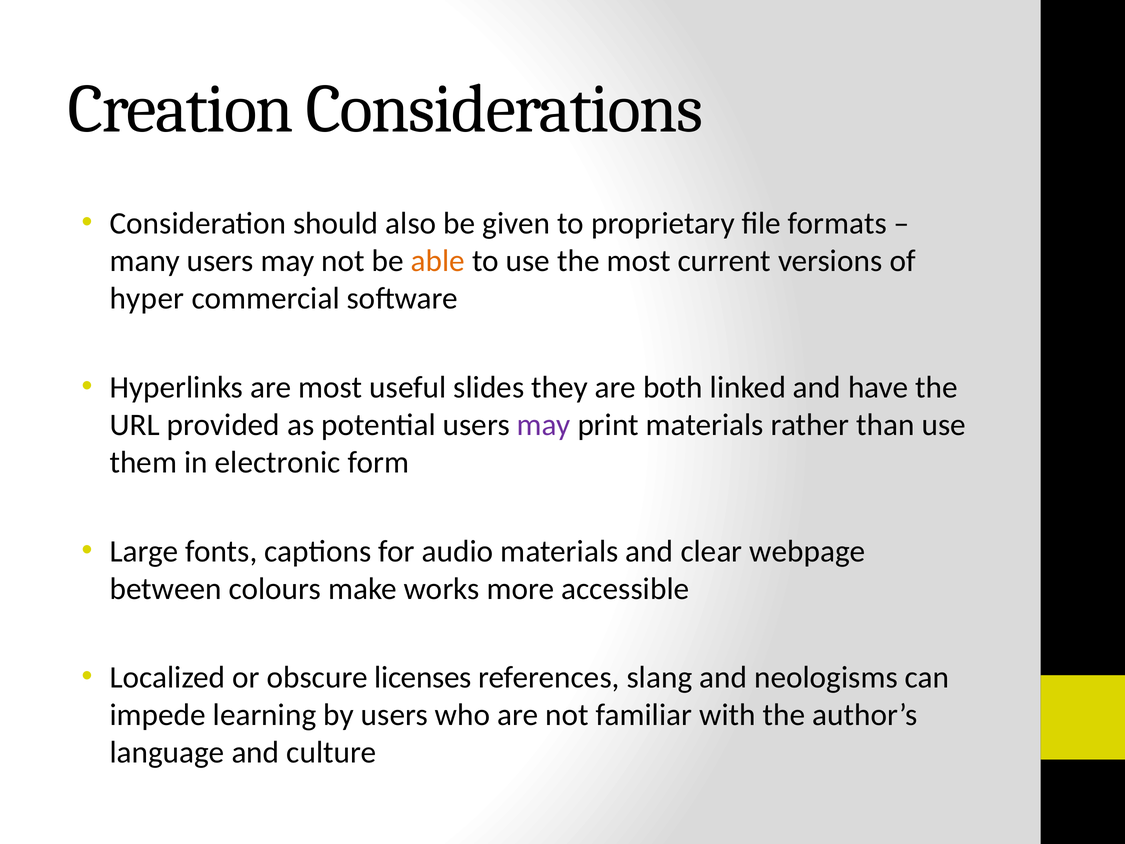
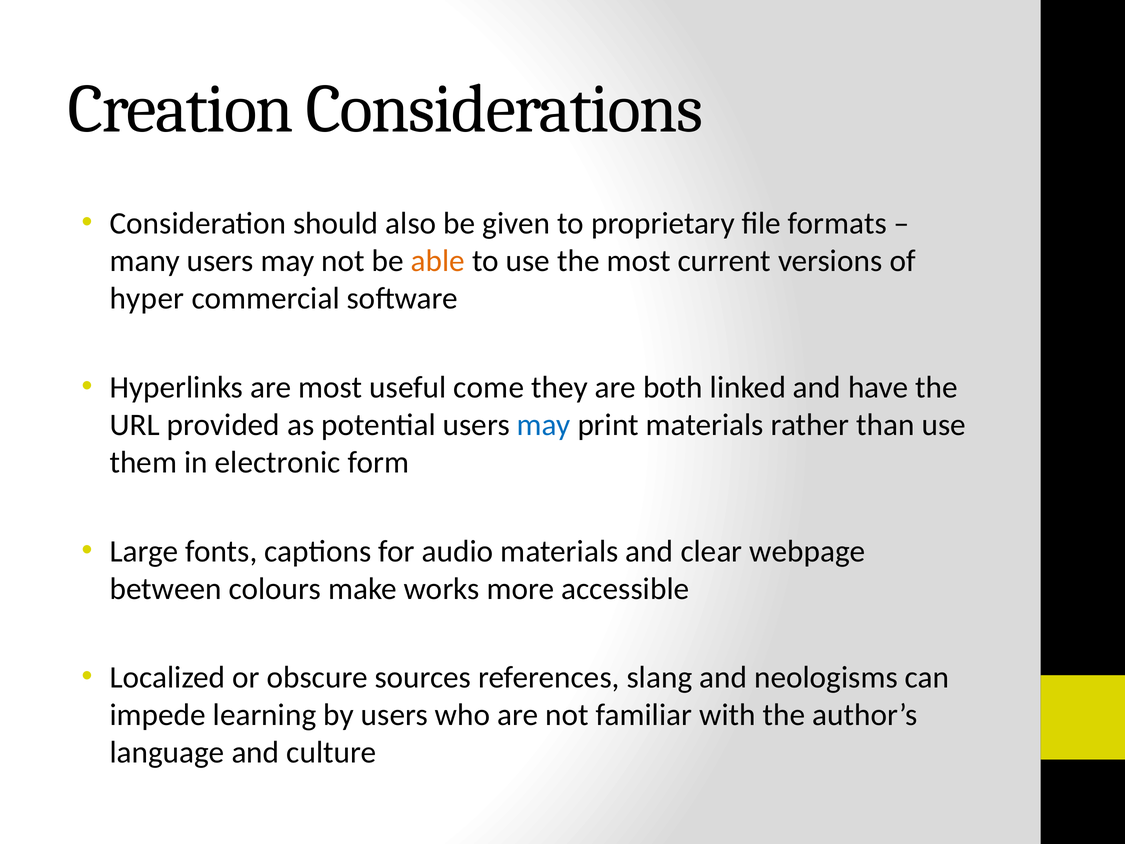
slides: slides -> come (489, 387)
may colour: purple -> blue (544, 425)
licenses: licenses -> sources (423, 677)
